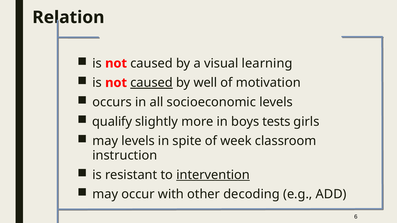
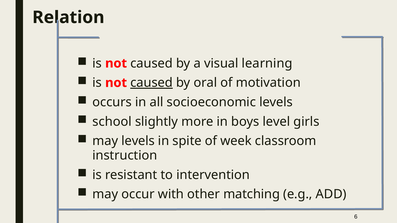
well: well -> oral (205, 83)
qualify: qualify -> school (112, 122)
tests: tests -> level (276, 122)
intervention underline: present -> none (213, 175)
decoding: decoding -> matching (252, 194)
